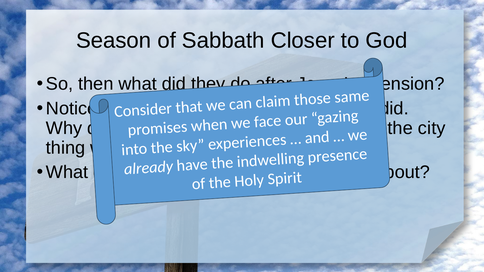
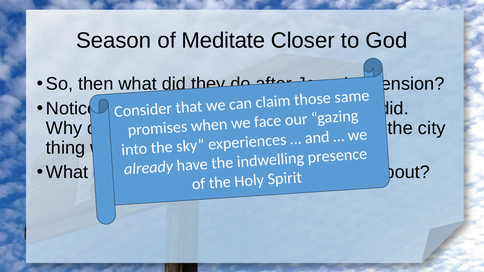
Sabbath: Sabbath -> Meditate (223, 41)
